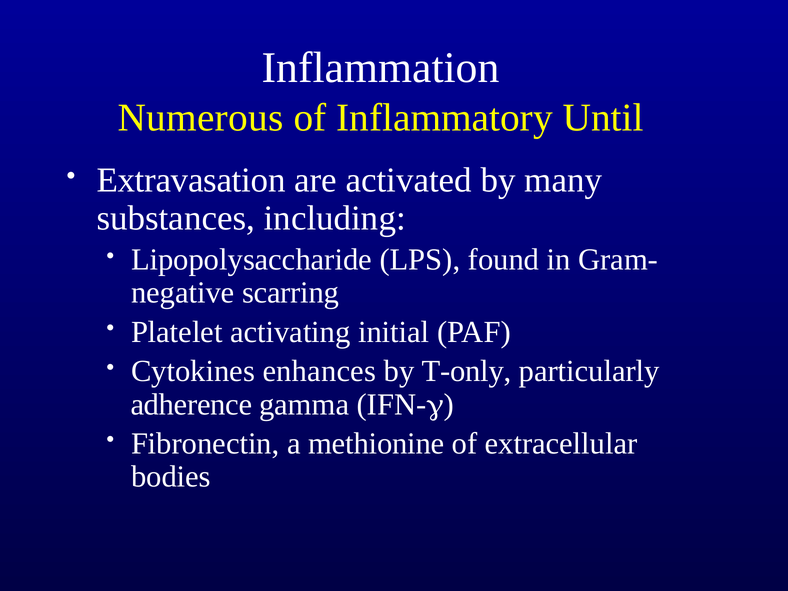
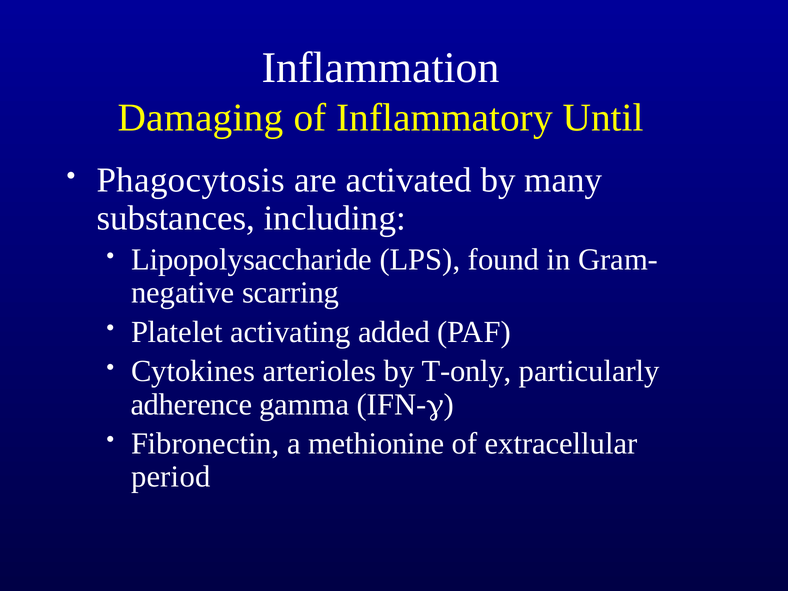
Numerous: Numerous -> Damaging (201, 118)
Extravasation: Extravasation -> Phagocytosis (191, 180)
initial: initial -> added (394, 332)
enhances: enhances -> arterioles (319, 371)
bodies: bodies -> period (171, 477)
